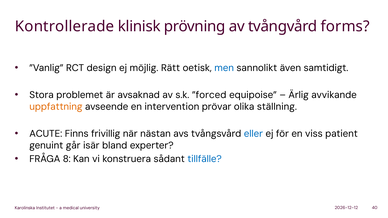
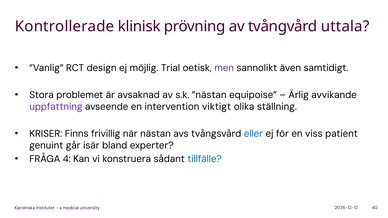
forms: forms -> uttala (345, 26)
Rätt: Rätt -> Trial (171, 68)
men colour: blue -> purple (224, 68)
”forced: ”forced -> ”nästan (209, 95)
uppfattning colour: orange -> purple (56, 107)
prövar: prövar -> viktigt (217, 107)
ACUTE: ACUTE -> KRISER (46, 134)
8: 8 -> 4 (67, 159)
